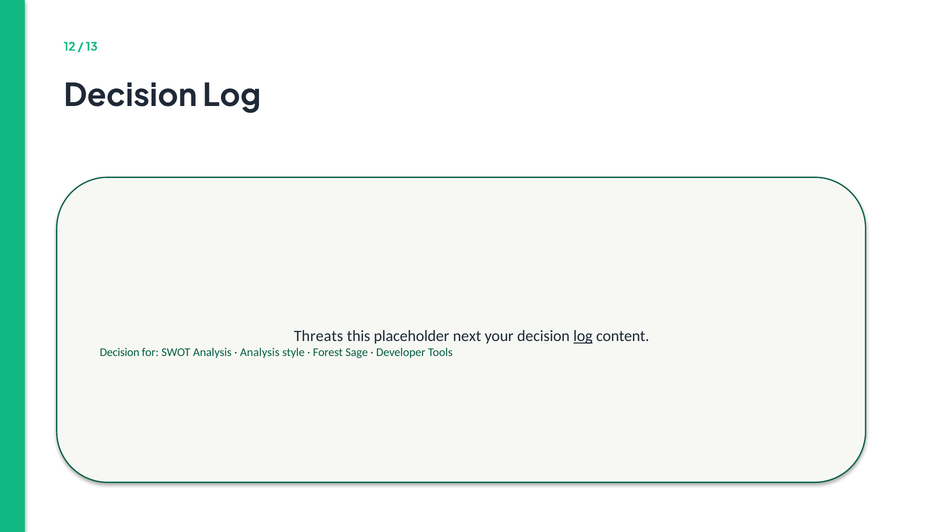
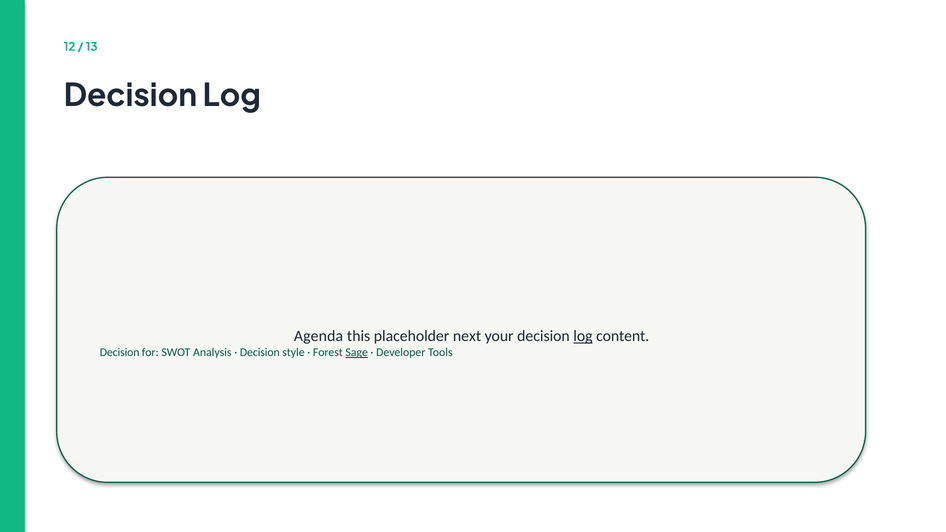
Threats: Threats -> Agenda (319, 336)
Analysis: Analysis -> Decision (260, 353)
Sage underline: none -> present (357, 353)
